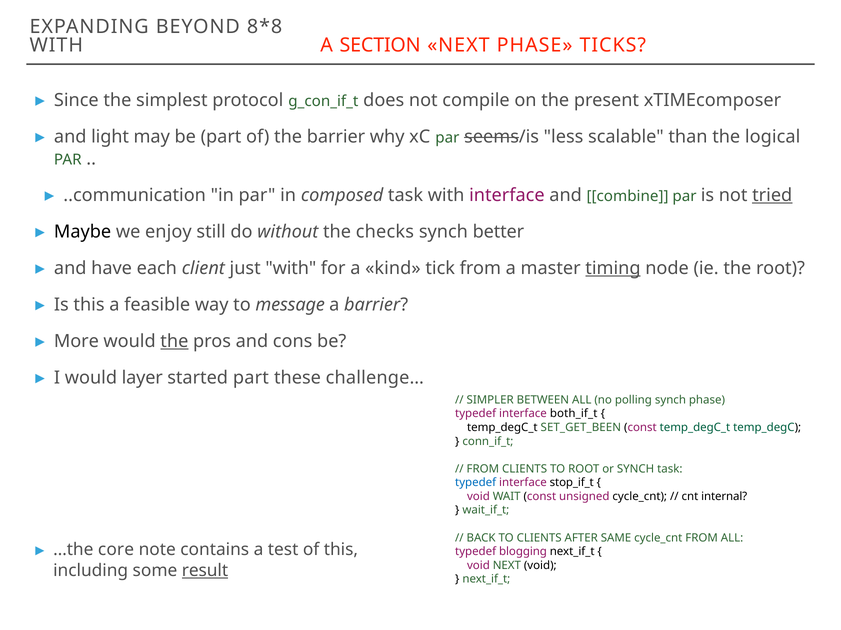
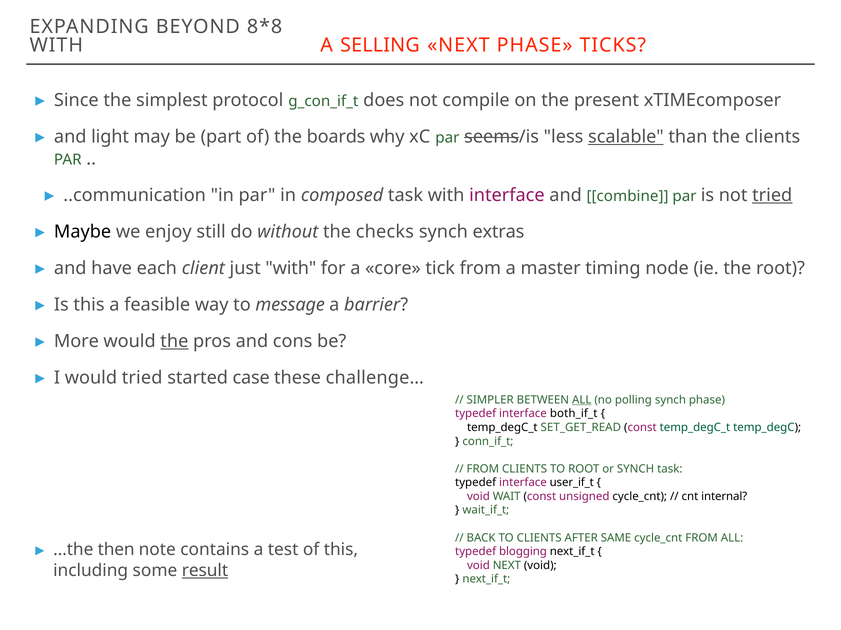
SECTION: SECTION -> SELLING (380, 46)
the barrier: barrier -> boards (336, 137)
scalable underline: none -> present (626, 137)
the logical: logical -> clients (773, 137)
better: better -> extras (498, 232)
kind: kind -> core (393, 268)
timing underline: present -> none (613, 268)
would layer: layer -> tried (142, 378)
started part: part -> case (251, 378)
ALL underline: none -> present (582, 400)
SET_GET_BEEN: SET_GET_BEEN -> SET_GET_READ (581, 428)
typedef colour: blue -> black (476, 483)
stop_if_t: stop_if_t -> user_if_t (572, 483)
core: core -> then (116, 550)
